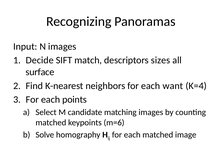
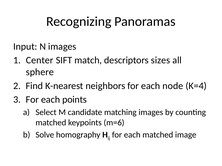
Decide: Decide -> Center (40, 60)
surface: surface -> sphere (40, 72)
want: want -> node (173, 86)
